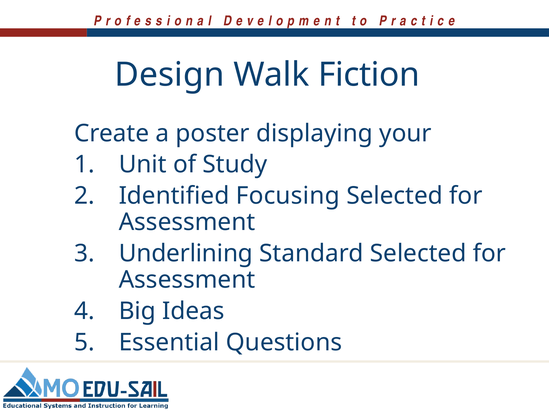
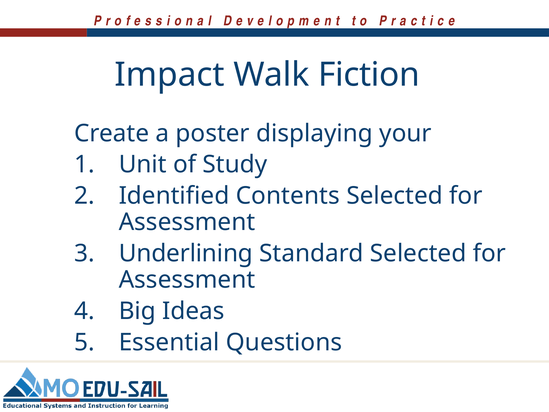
Design: Design -> Impact (170, 75)
Focusing: Focusing -> Contents (288, 196)
